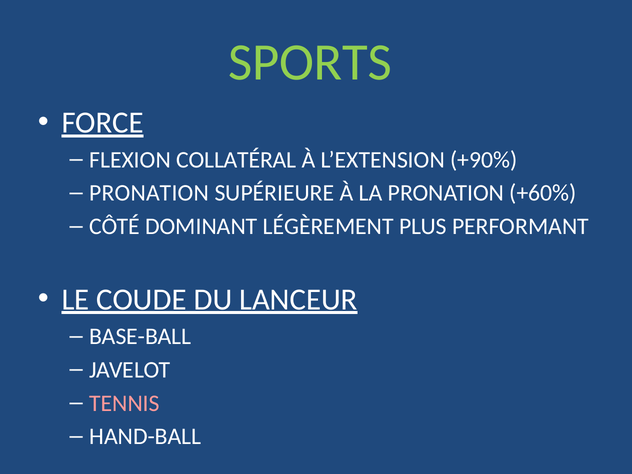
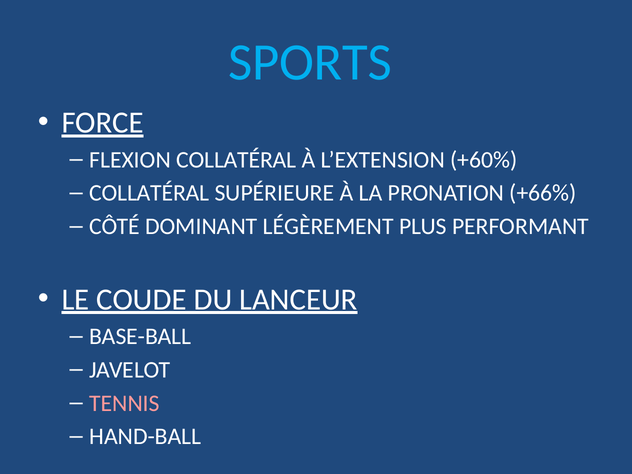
SPORTS colour: light green -> light blue (310, 62)
+90%: +90% -> +60% (484, 160)
PRONATION: PRONATION -> COLLATÉRAL (149, 193)
+60%: +60% -> +66% (543, 193)
